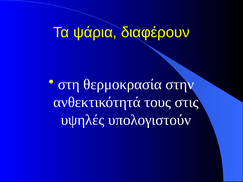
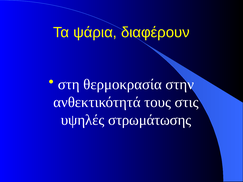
υπολογιστούν: υπολογιστούν -> στρωμάτωσης (150, 120)
